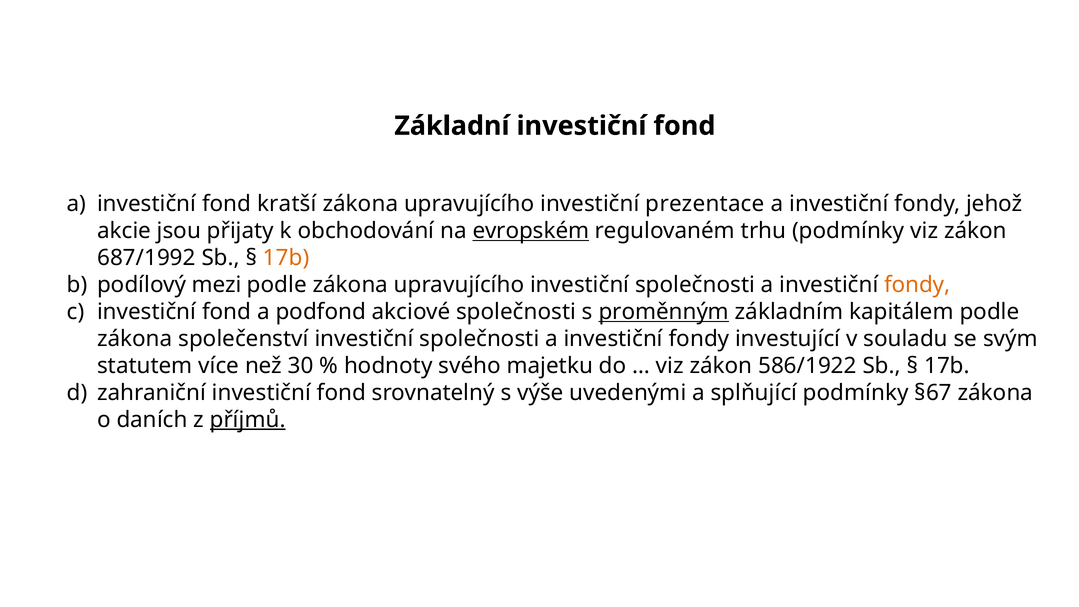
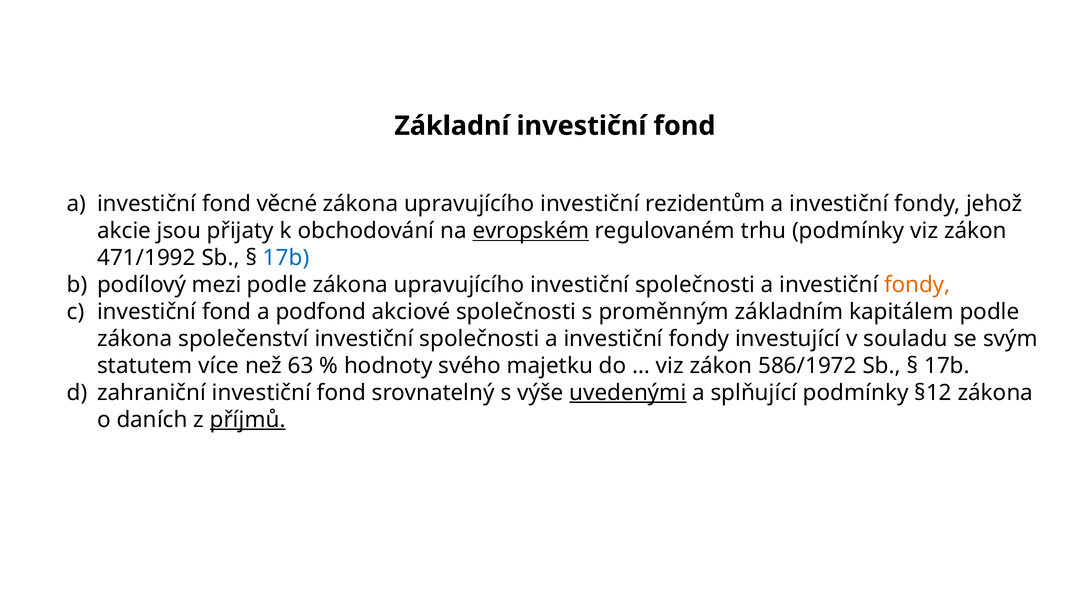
kratší: kratší -> věcné (287, 204)
prezentace: prezentace -> rezidentům (705, 204)
687/1992: 687/1992 -> 471/1992 (146, 258)
17b colour: orange -> blue (286, 258)
proměnným underline: present -> none (664, 312)
30: 30 -> 63 (301, 366)
586/1922: 586/1922 -> 586/1972 (807, 366)
uvedenými underline: none -> present (628, 393)
§67: §67 -> §12 (933, 393)
